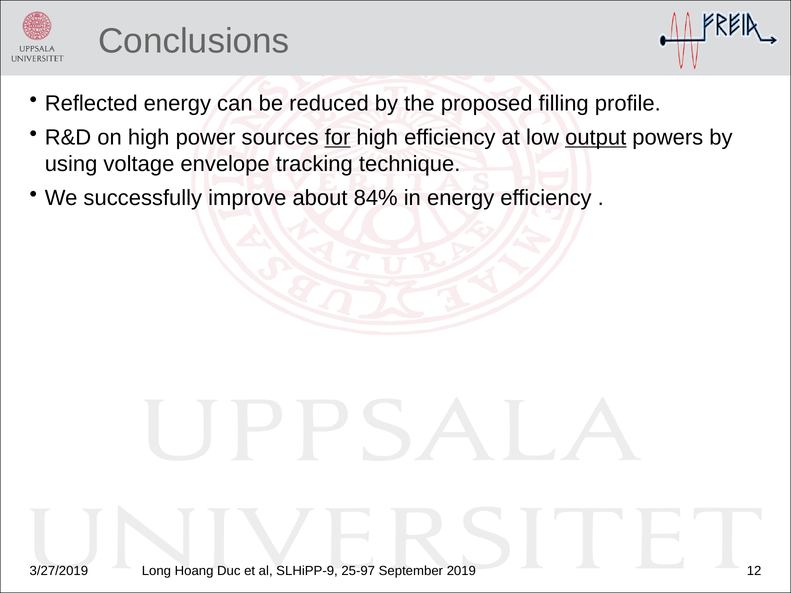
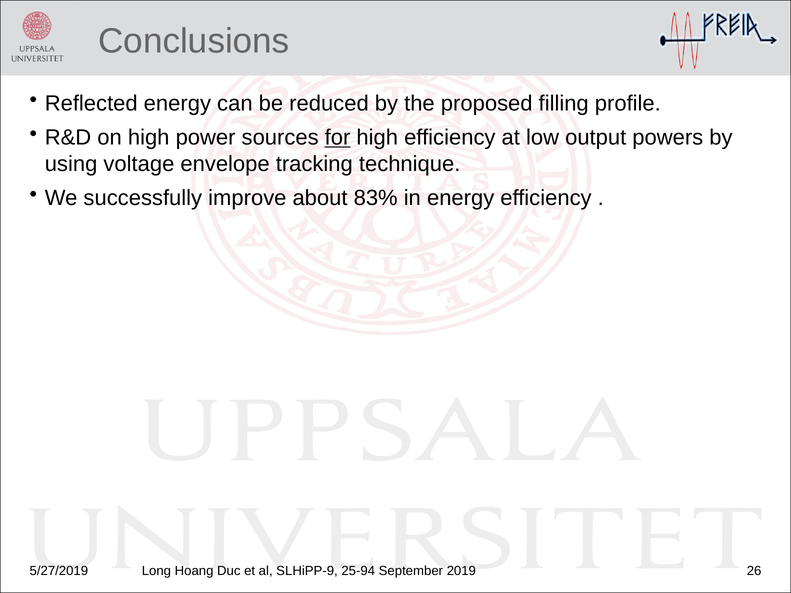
output underline: present -> none (596, 138)
84%: 84% -> 83% (376, 198)
3/27/2019: 3/27/2019 -> 5/27/2019 (59, 571)
25-97: 25-97 -> 25-94 (358, 571)
12: 12 -> 26 (754, 571)
